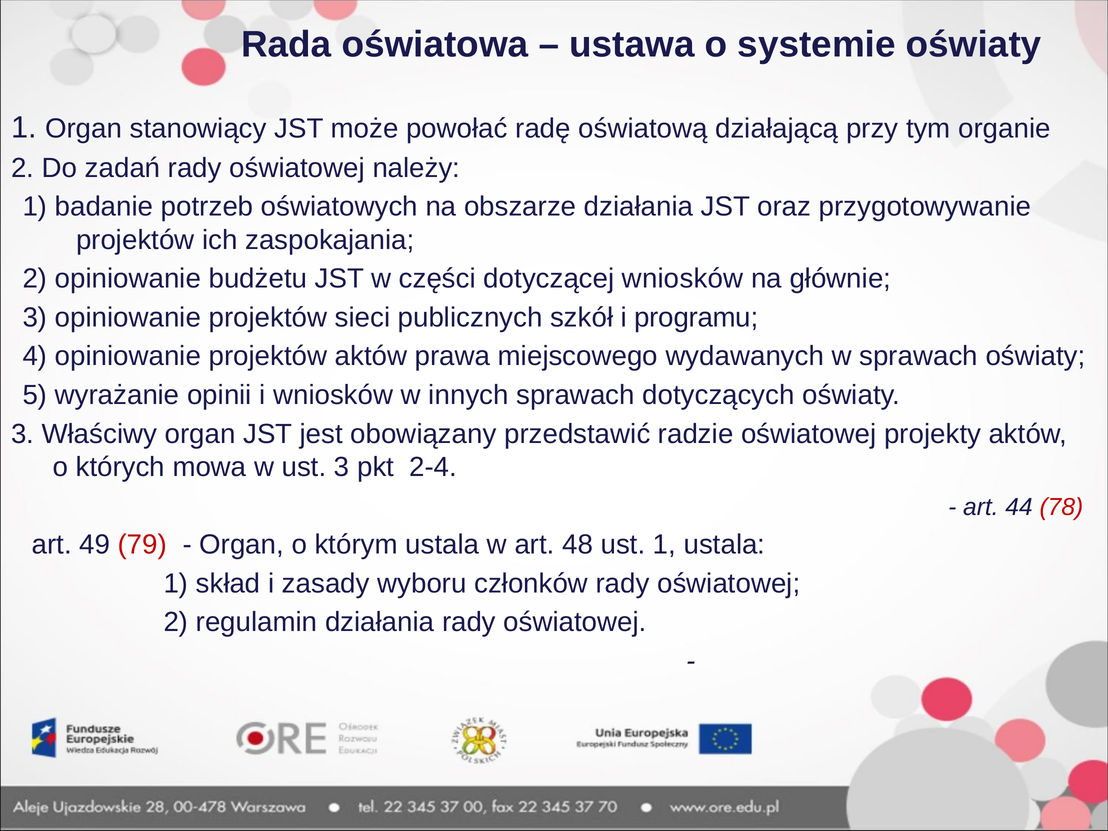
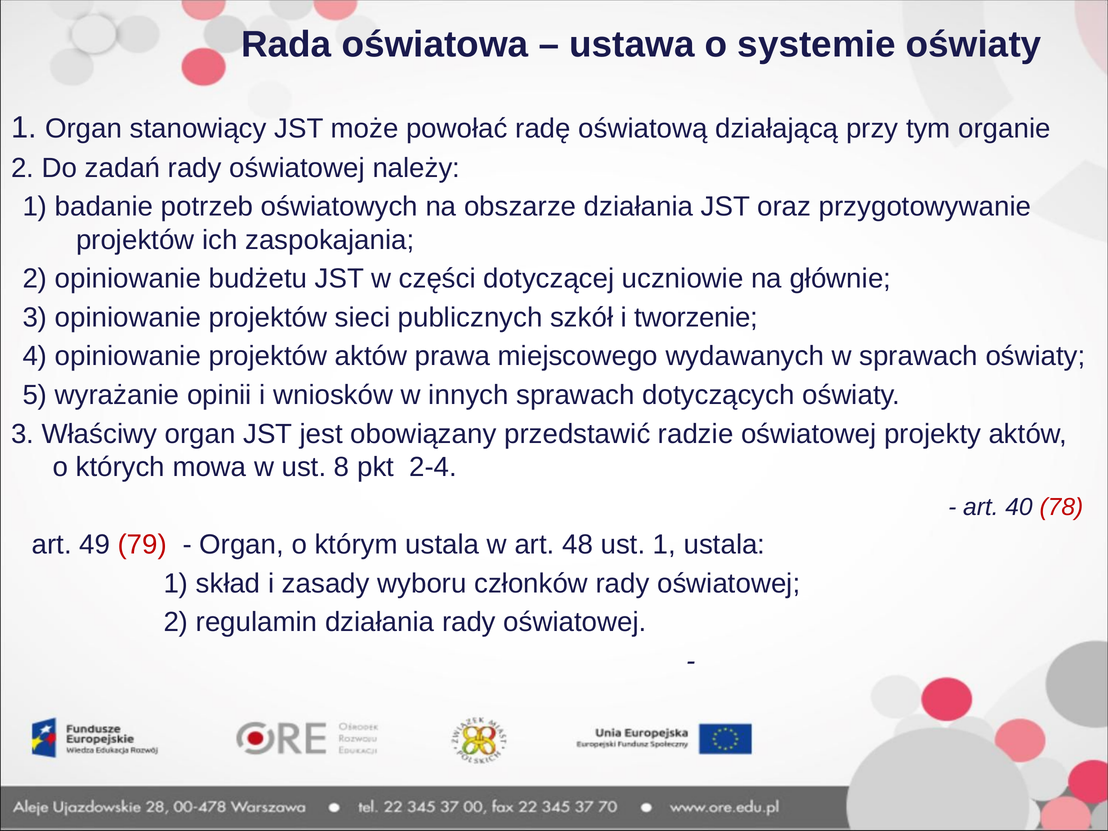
dotyczącej wniosków: wniosków -> uczniowie (683, 279)
programu: programu -> tworzenie (696, 318)
ust 3: 3 -> 8 (342, 467)
44: 44 -> 40 (1019, 507)
